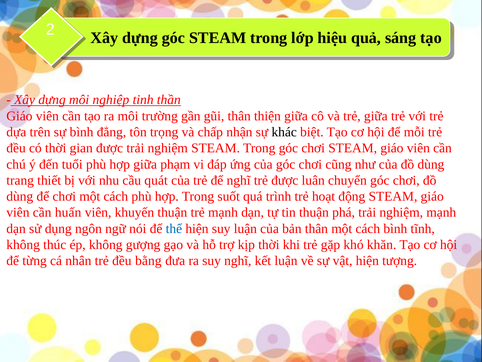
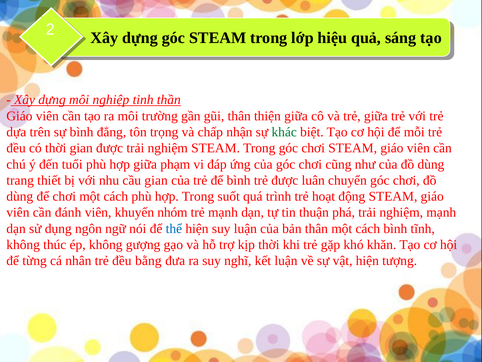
khác colour: black -> green (284, 132)
cầu quát: quát -> gian (156, 180)
để nghĩ: nghĩ -> bình (239, 180)
huấn: huấn -> đánh (68, 212)
khuyến thuận: thuận -> nhóm (172, 212)
